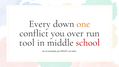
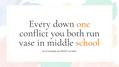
over: over -> both (75, 33)
tool: tool -> vase (27, 42)
school colour: red -> orange (88, 42)
